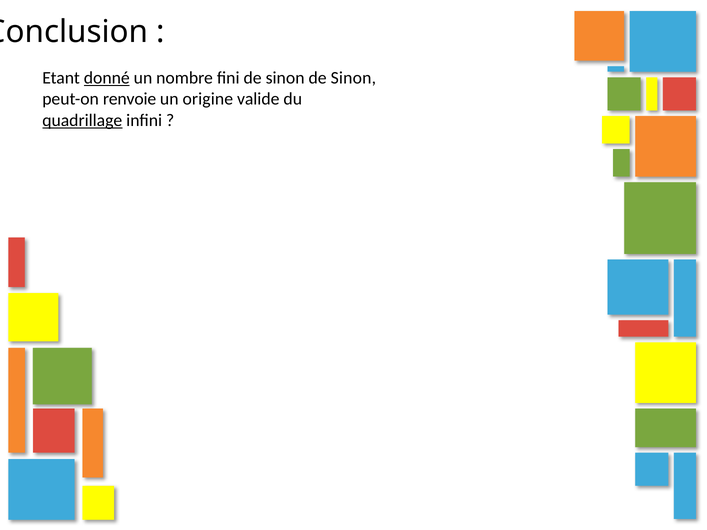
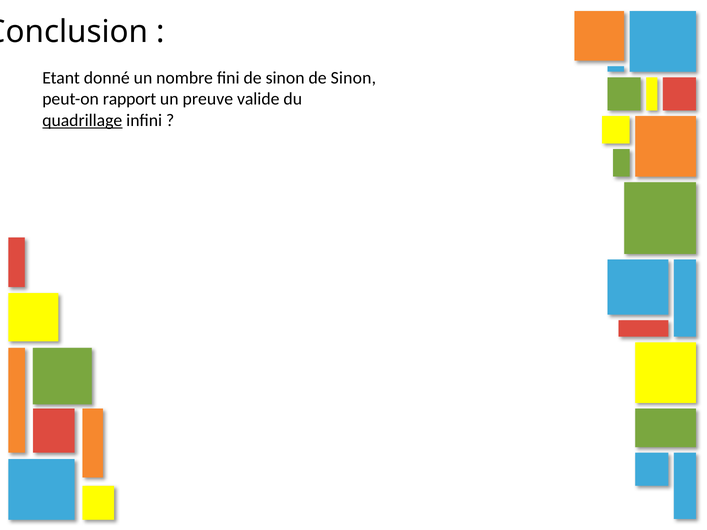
donné underline: present -> none (107, 78)
renvoie: renvoie -> rapport (130, 99)
origine: origine -> preuve (208, 99)
